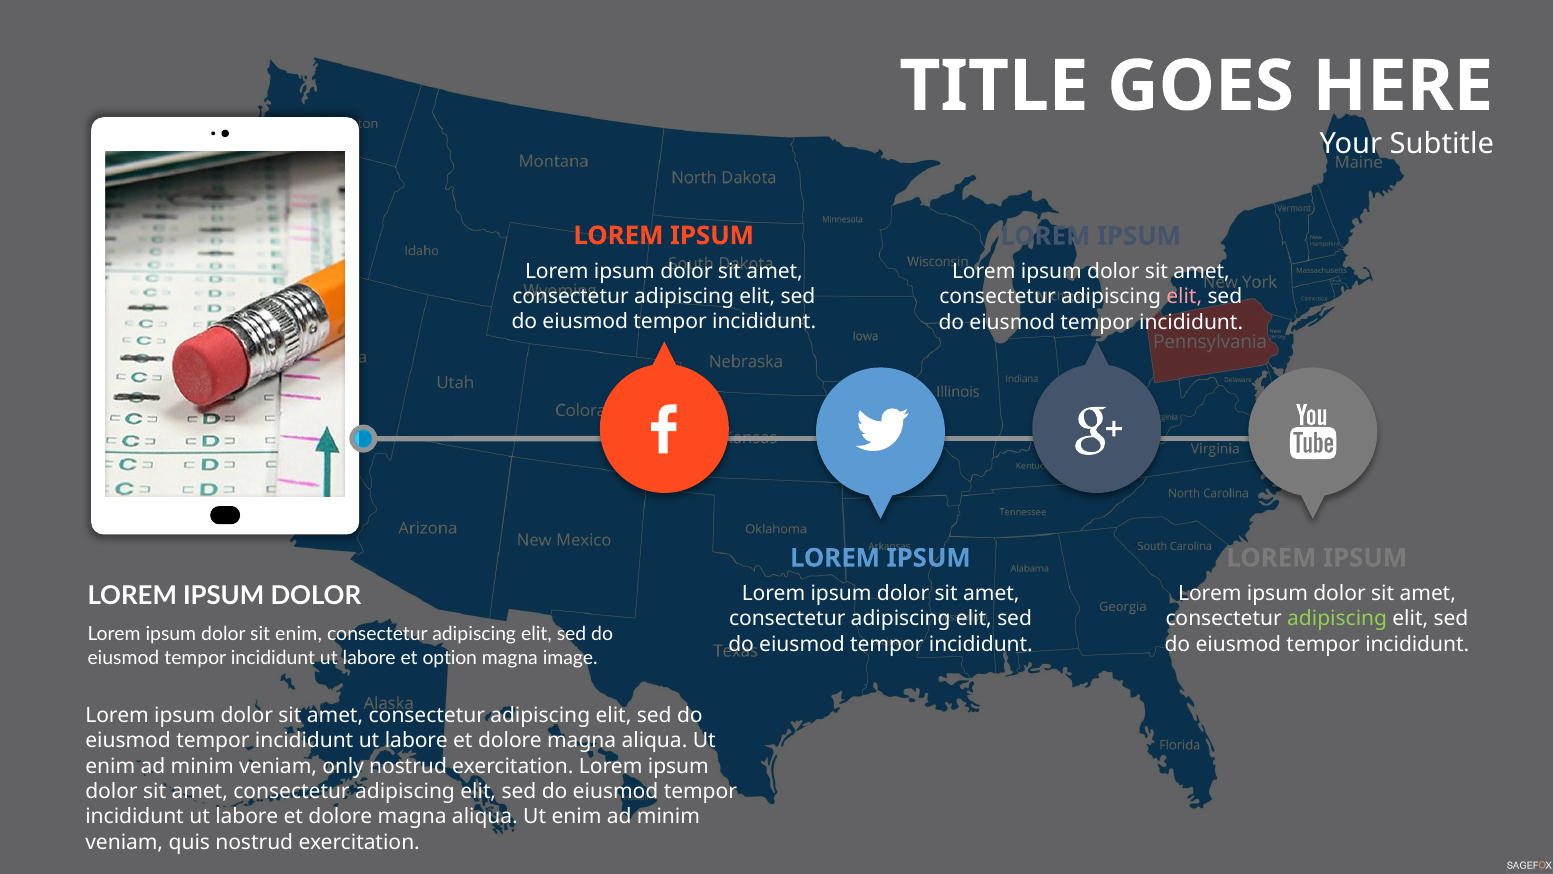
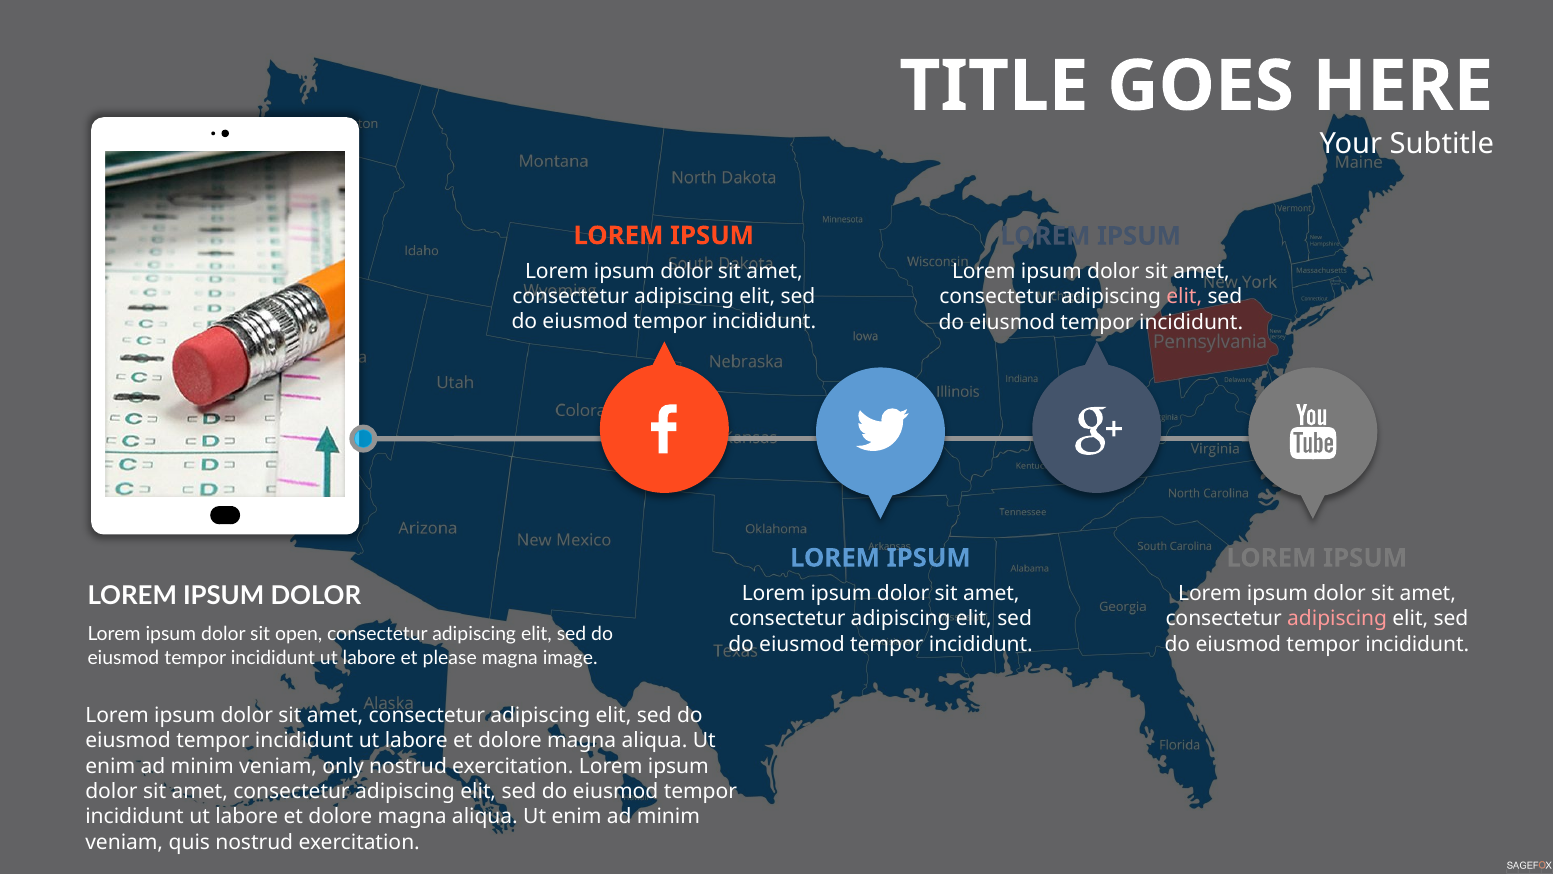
adipiscing colour: light green -> pink (1337, 619)
sit enim: enim -> open (299, 634)
option: option -> please (450, 657)
